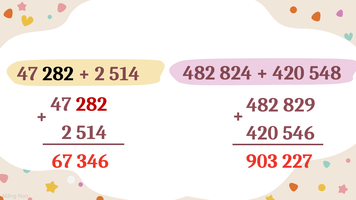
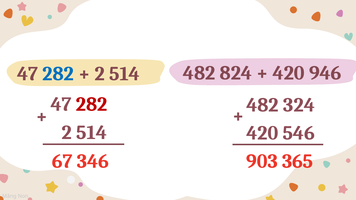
282 colour: black -> blue (58, 74)
548: 548 -> 946 (325, 73)
829: 829 -> 324 (299, 105)
227: 227 -> 365 (298, 161)
